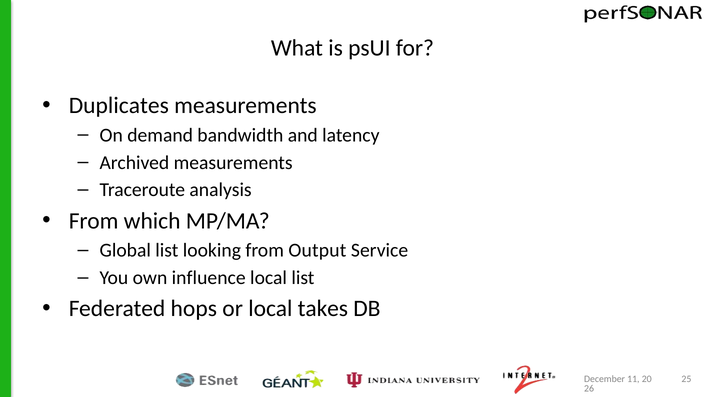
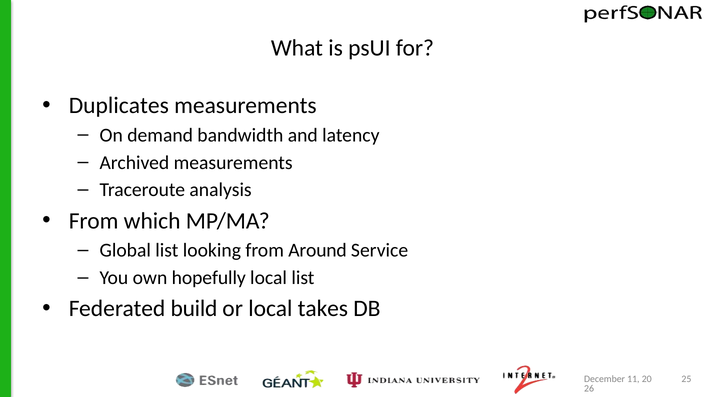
Output: Output -> Around (318, 250)
influence: influence -> hopefully (209, 278)
hops: hops -> build (194, 308)
